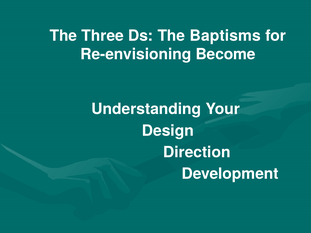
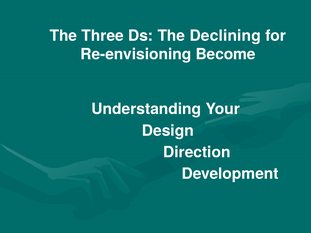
Baptisms: Baptisms -> Declining (225, 36)
